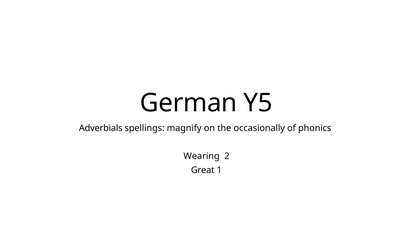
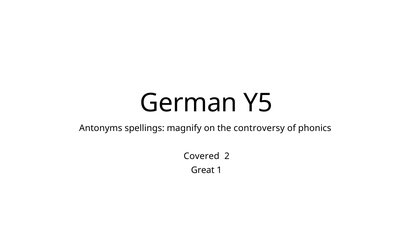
Adverbials: Adverbials -> Antonyms (101, 128)
occasionally: occasionally -> controversy (259, 128)
Wearing: Wearing -> Covered (202, 157)
